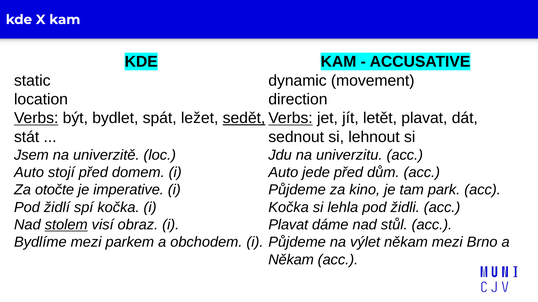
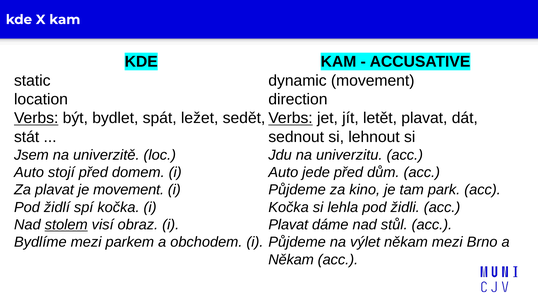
sedět underline: present -> none (244, 118)
Za otočte: otočte -> plavat (54, 190)
je imperative: imperative -> movement (129, 190)
